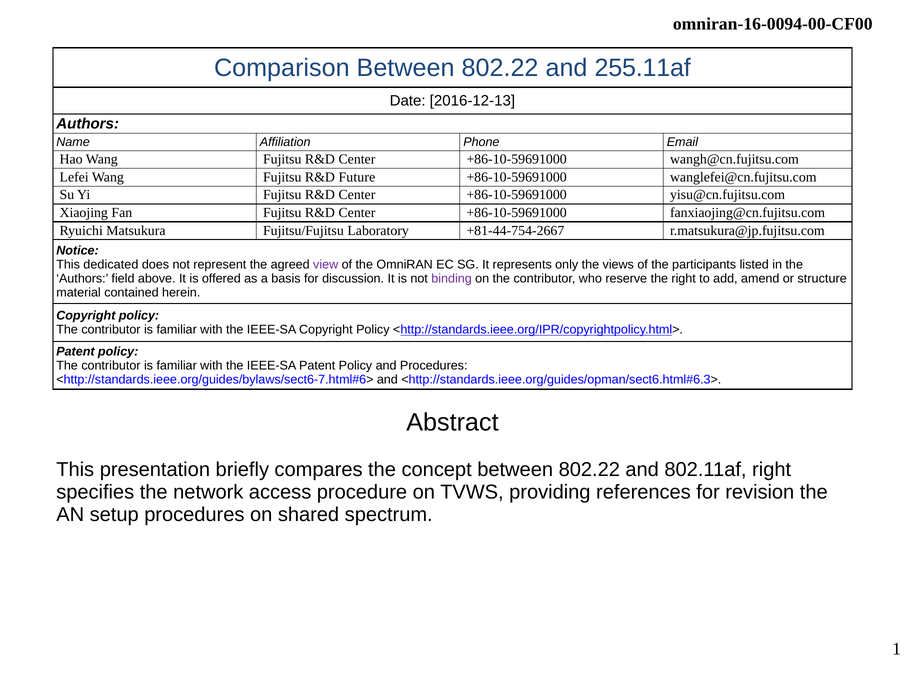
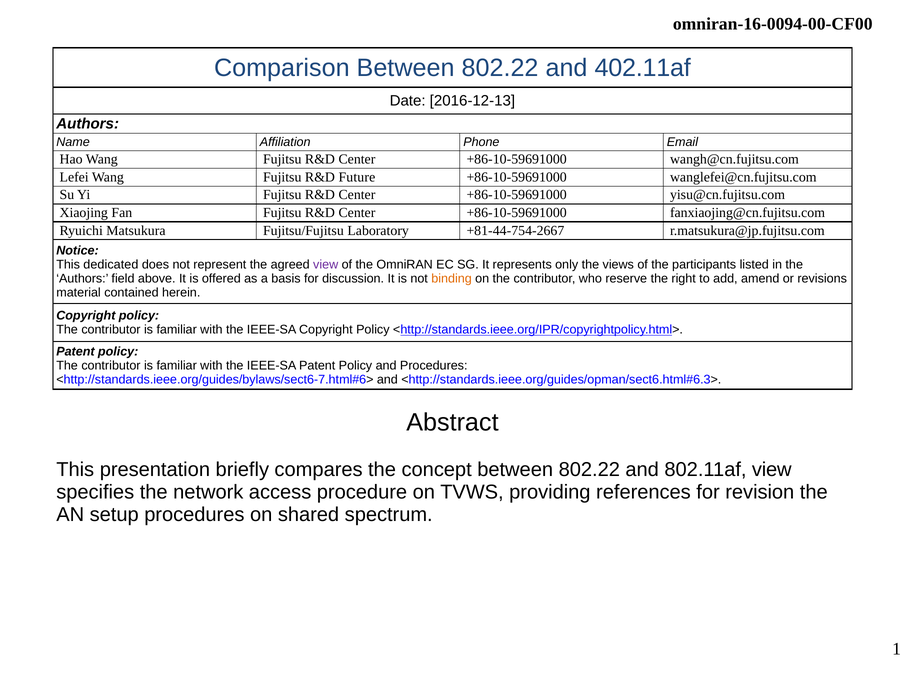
255.11af: 255.11af -> 402.11af (643, 68)
binding colour: purple -> orange (452, 279)
structure: structure -> revisions (822, 279)
802.11af right: right -> view (772, 470)
